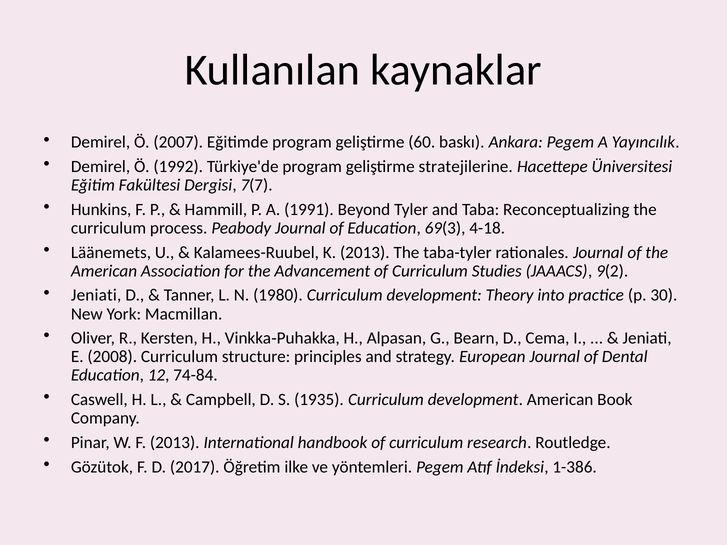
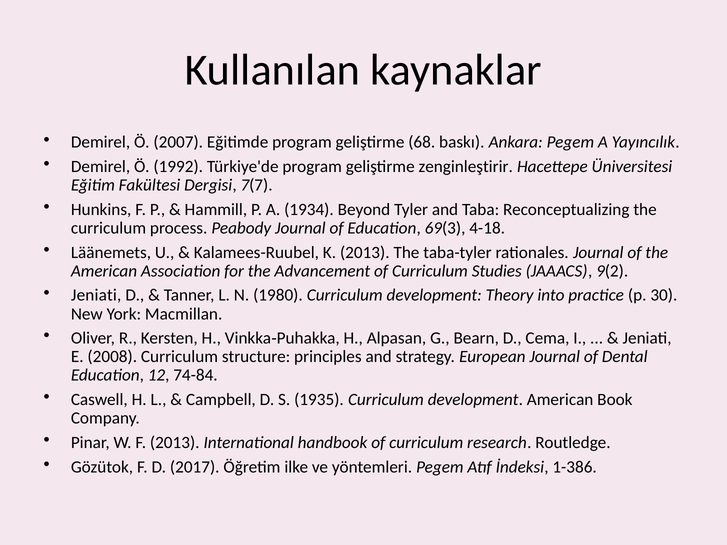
60: 60 -> 68 (422, 142)
stratejilerine: stratejilerine -> zenginleştirir (466, 167)
1991: 1991 -> 1934 (309, 210)
